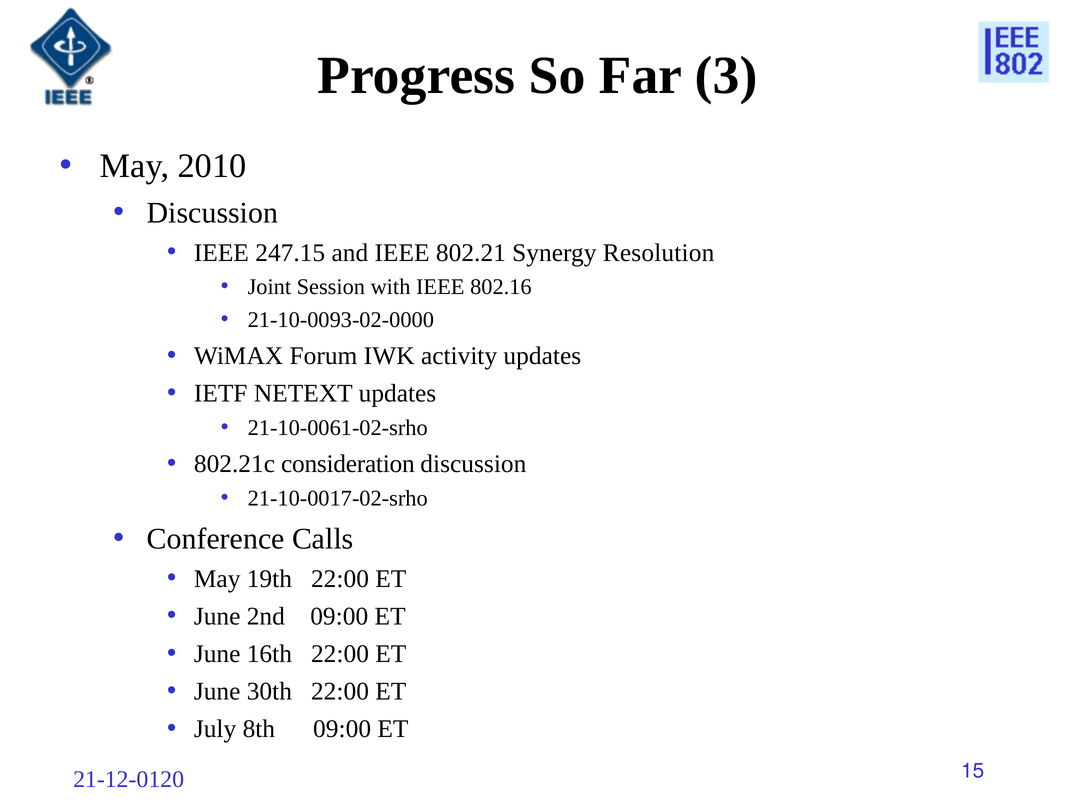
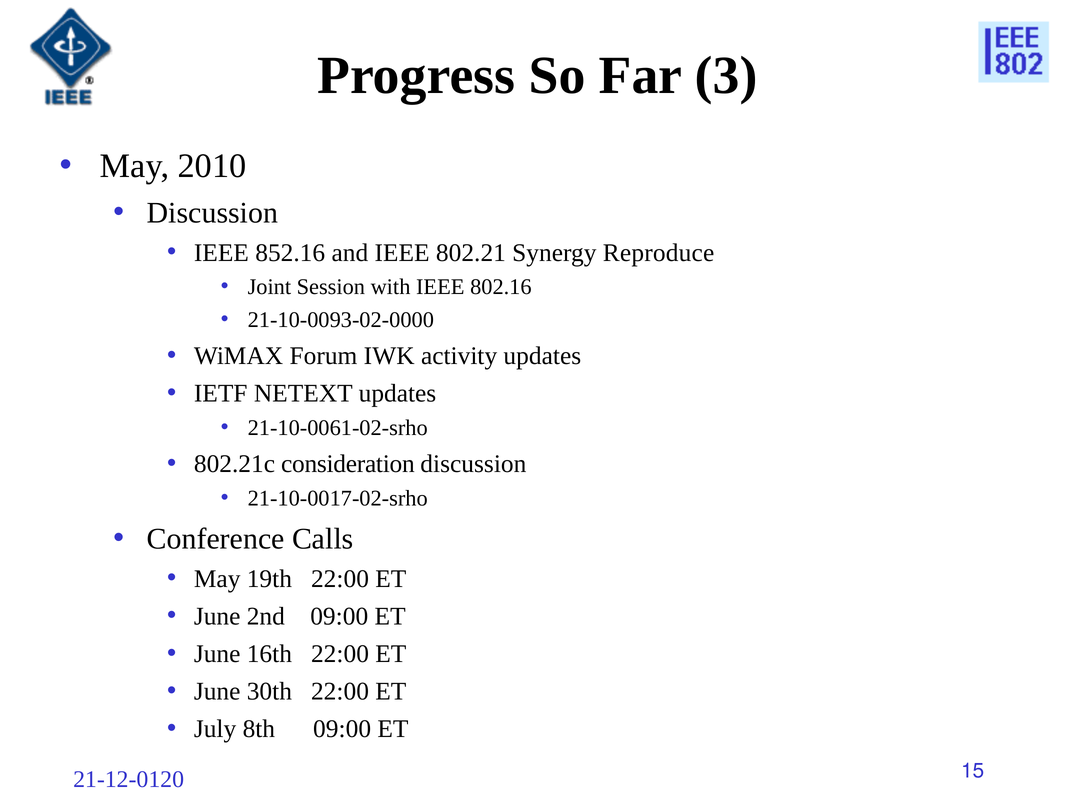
247.15: 247.15 -> 852.16 (290, 253)
Resolution: Resolution -> Reproduce (659, 253)
